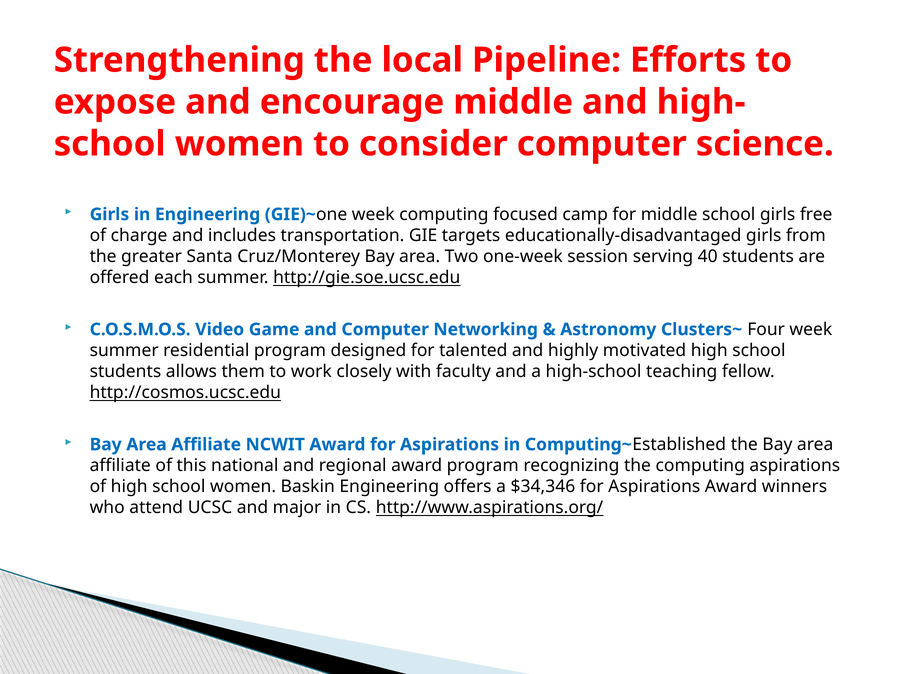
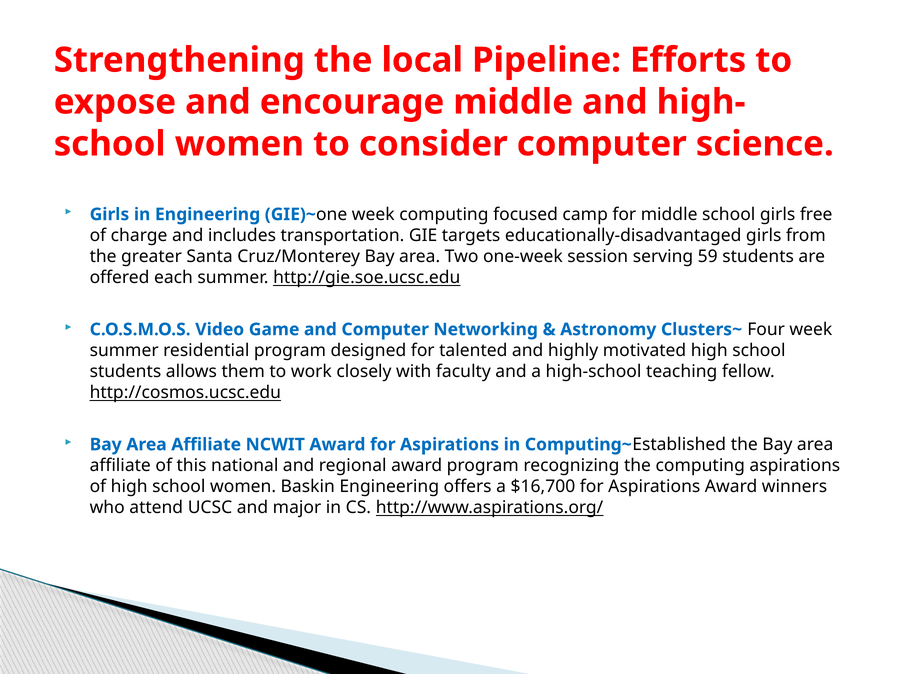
40: 40 -> 59 (708, 256)
$34,346: $34,346 -> $16,700 (543, 486)
